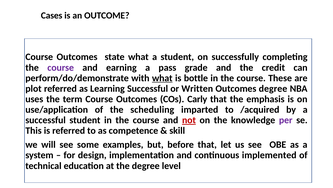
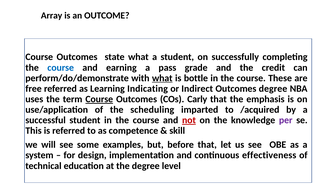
Cases: Cases -> Array (52, 15)
course colour: purple -> blue (61, 67)
plot: plot -> free (34, 88)
Learning Successful: Successful -> Indicating (148, 88)
Written: Written -> Indirect (197, 88)
Course underline: none -> present (99, 99)
implemented: implemented -> effectiveness (269, 155)
